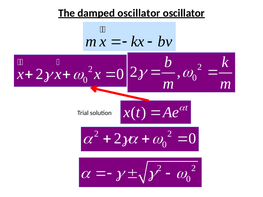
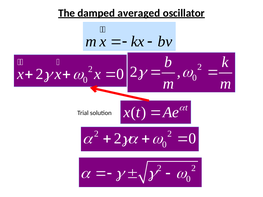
damped oscillator: oscillator -> averaged (139, 13)
